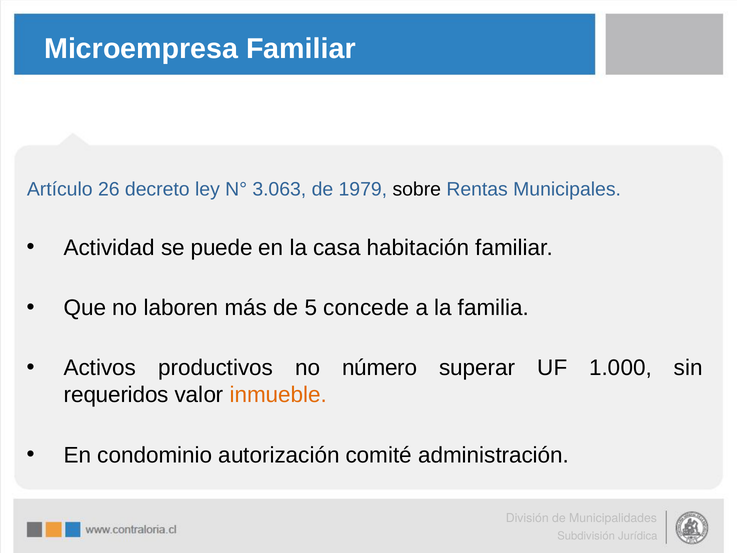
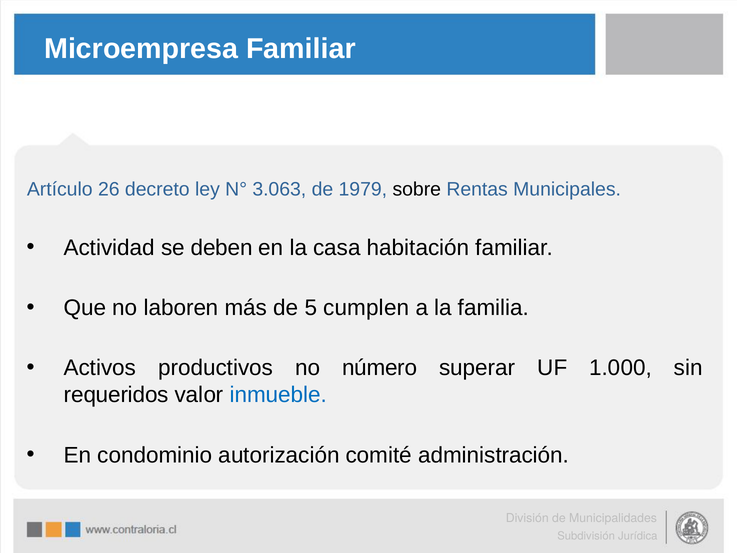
puede: puede -> deben (222, 248)
concede: concede -> cumplen (366, 308)
inmueble colour: orange -> blue (278, 395)
